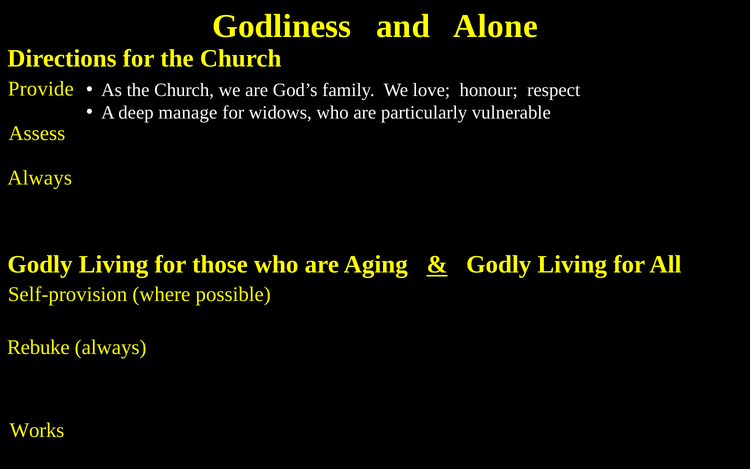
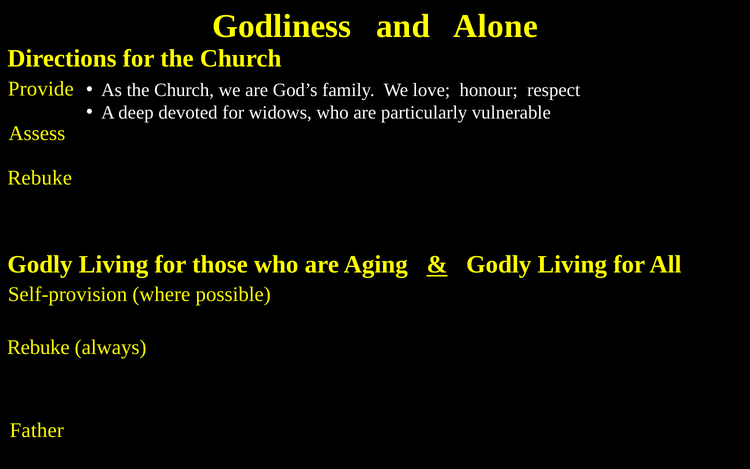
manage: manage -> devoted (188, 112)
Always: Always -> Rebuke (40, 178)
Works: Works -> Father (37, 430)
